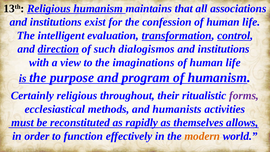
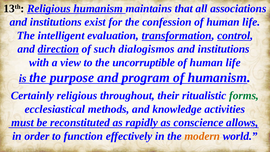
imaginations: imaginations -> uncorruptible (144, 63)
forms colour: purple -> green (244, 96)
humanists: humanists -> knowledge (177, 109)
themselves: themselves -> conscience (198, 123)
